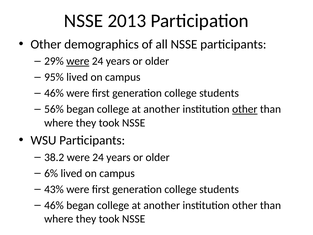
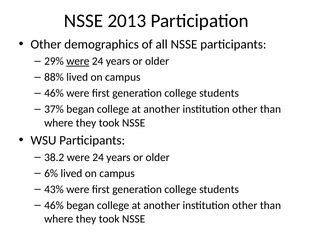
95%: 95% -> 88% (54, 77)
56%: 56% -> 37% (54, 109)
other underline: present -> none (245, 109)
